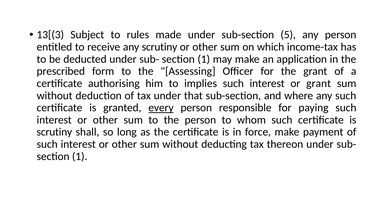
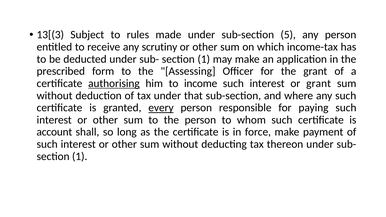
authorising underline: none -> present (114, 83)
implies: implies -> income (201, 83)
scrutiny: scrutiny -> account (54, 132)
